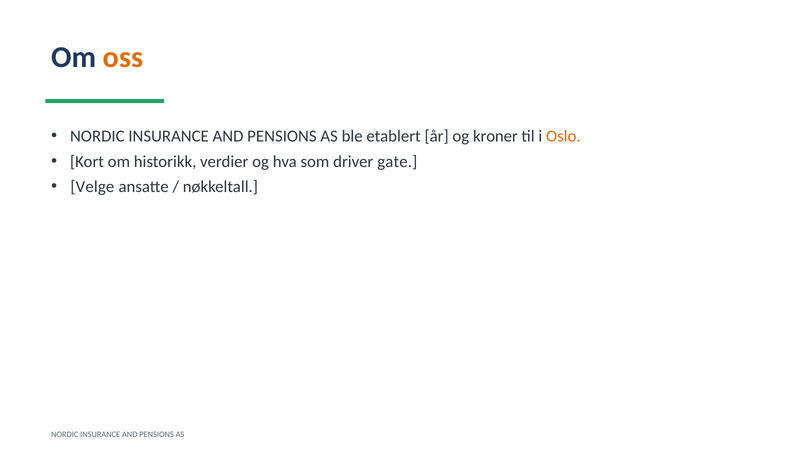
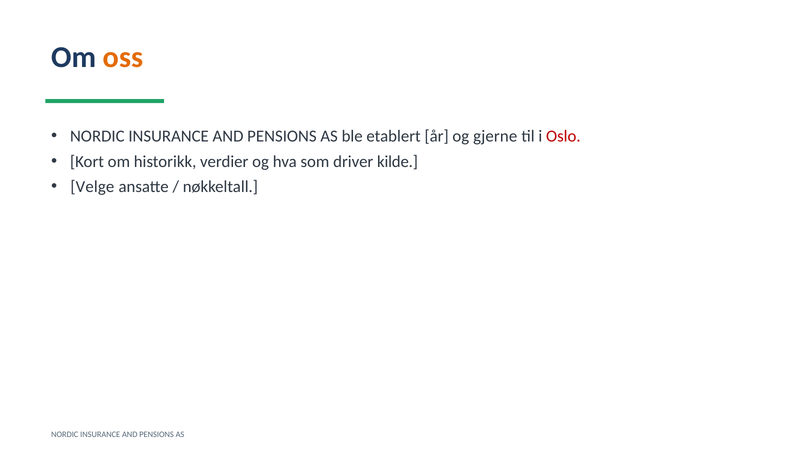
kroner: kroner -> gjerne (495, 136)
Oslo colour: orange -> red (563, 136)
gate: gate -> kilde (397, 162)
